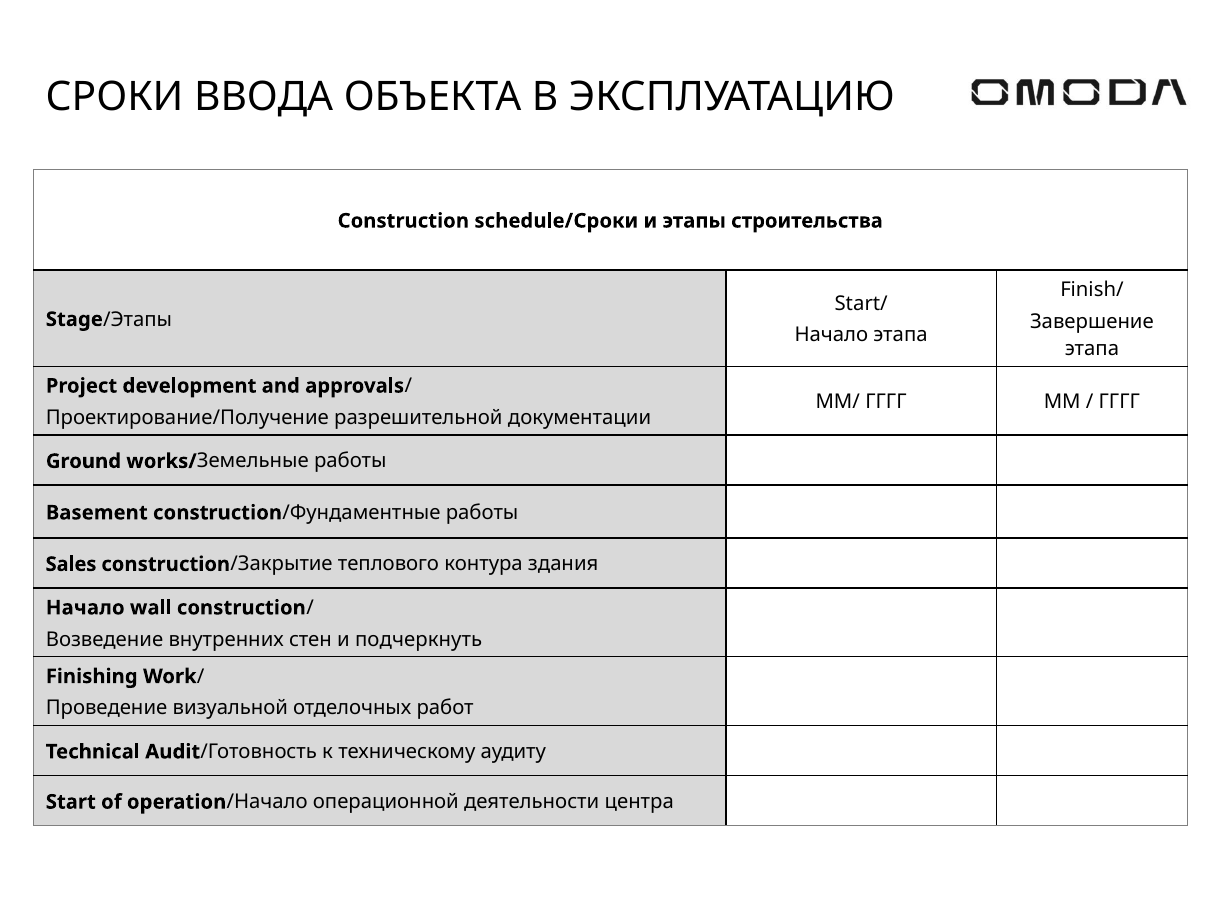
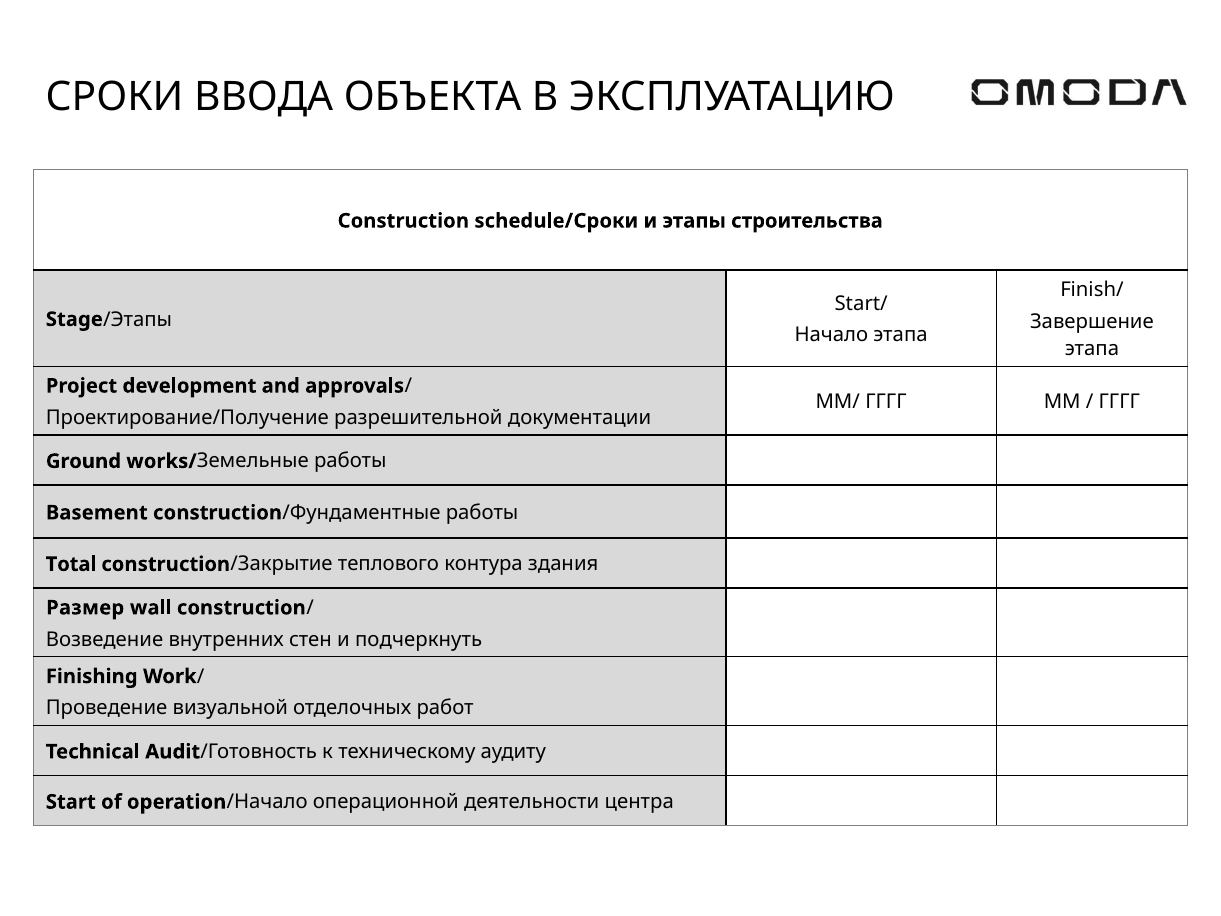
Sales: Sales -> Total (71, 564)
Начало: Начало -> Размер (85, 608)
